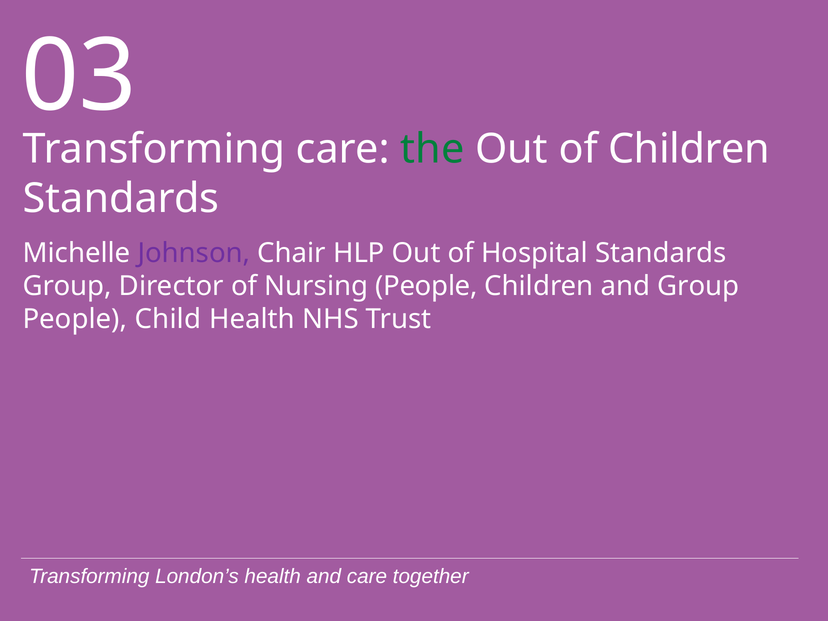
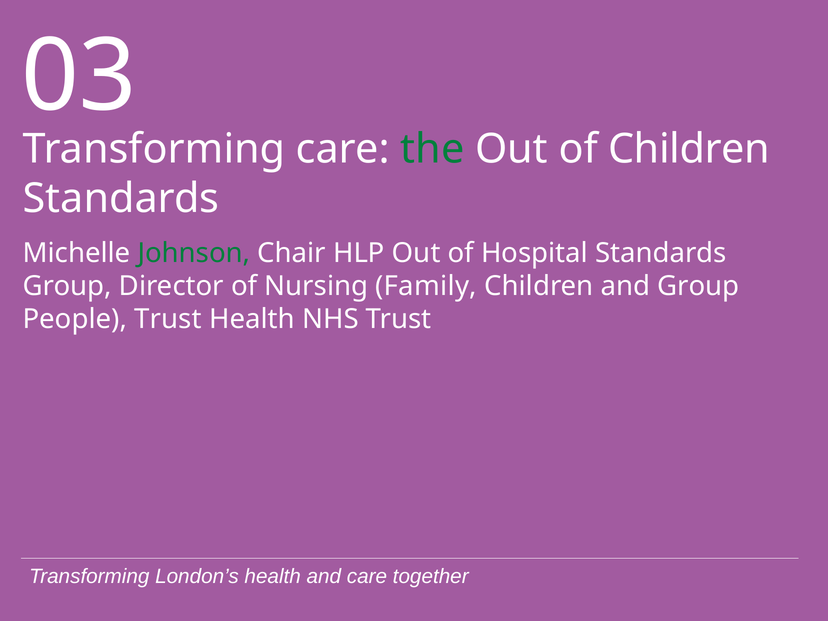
Johnson colour: purple -> green (194, 253)
Nursing People: People -> Family (426, 286)
People Child: Child -> Trust (168, 319)
